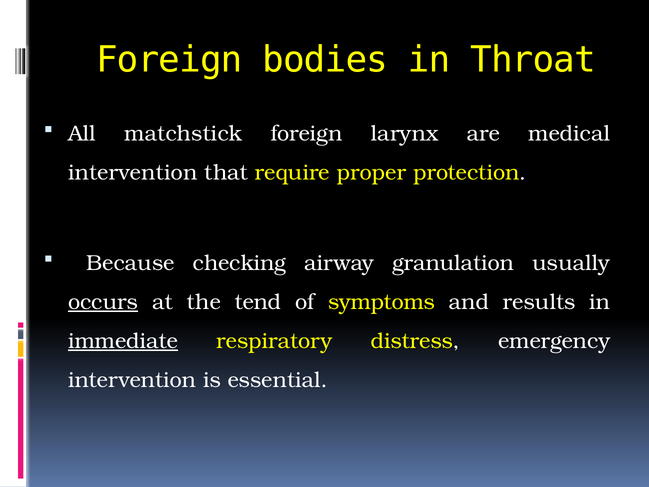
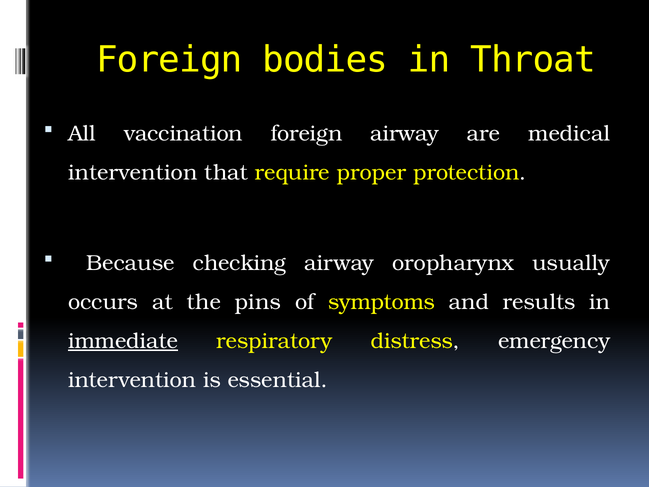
matchstick: matchstick -> vaccination (183, 133)
foreign larynx: larynx -> airway (405, 133)
granulation: granulation -> oropharynx (453, 263)
occurs underline: present -> none (103, 302)
tend: tend -> pins (258, 302)
